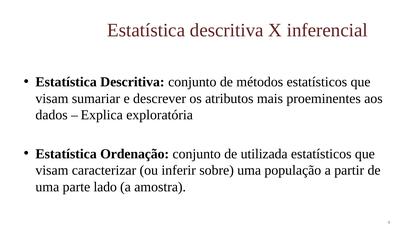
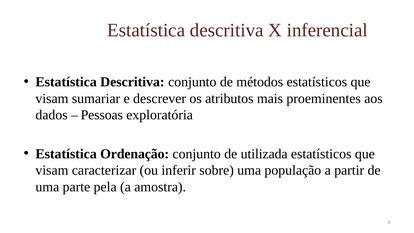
Explica: Explica -> Pessoas (102, 115)
lado: lado -> pela (105, 187)
